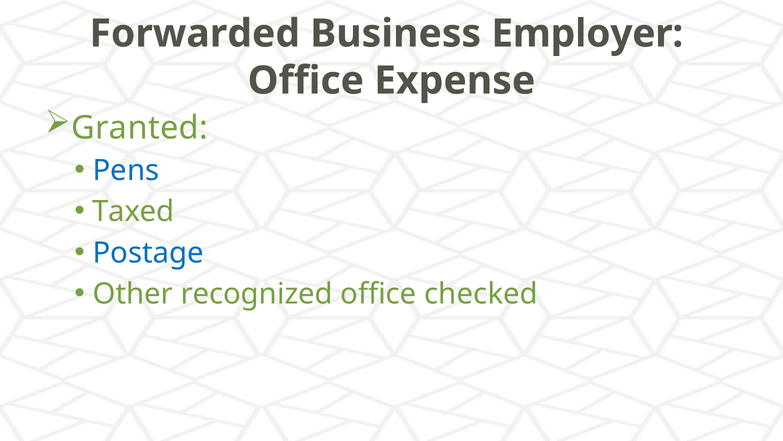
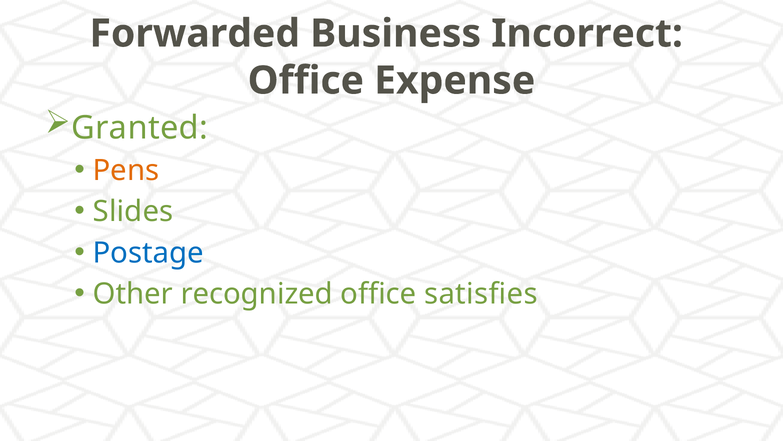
Employer: Employer -> Incorrect (587, 34)
Pens colour: blue -> orange (126, 170)
Taxed: Taxed -> Slides (133, 211)
checked: checked -> satisfies (481, 294)
